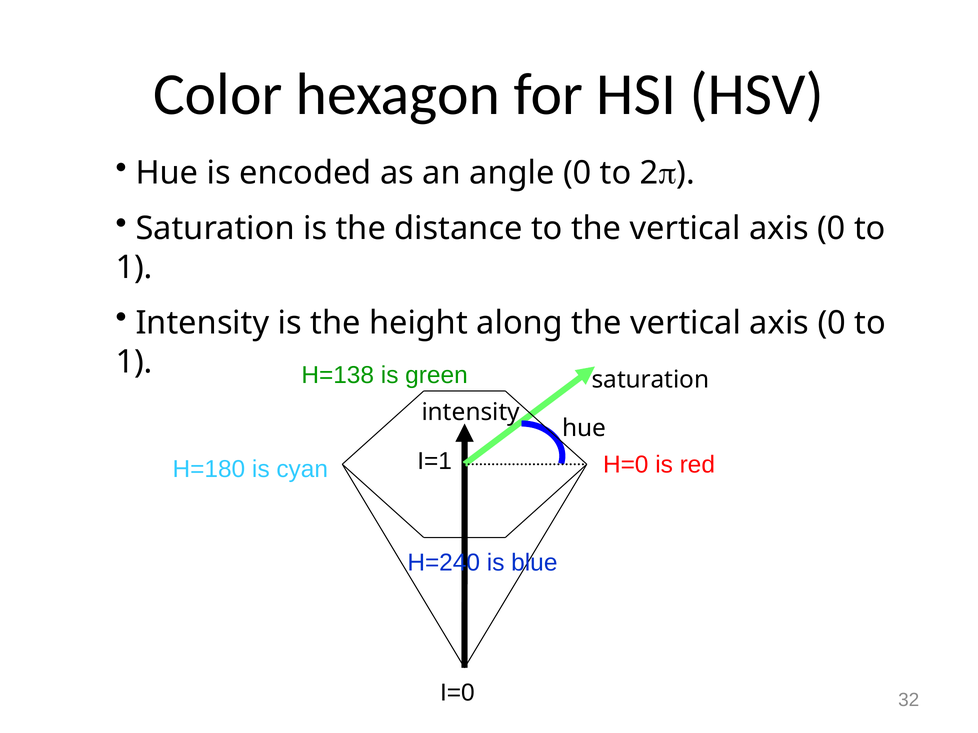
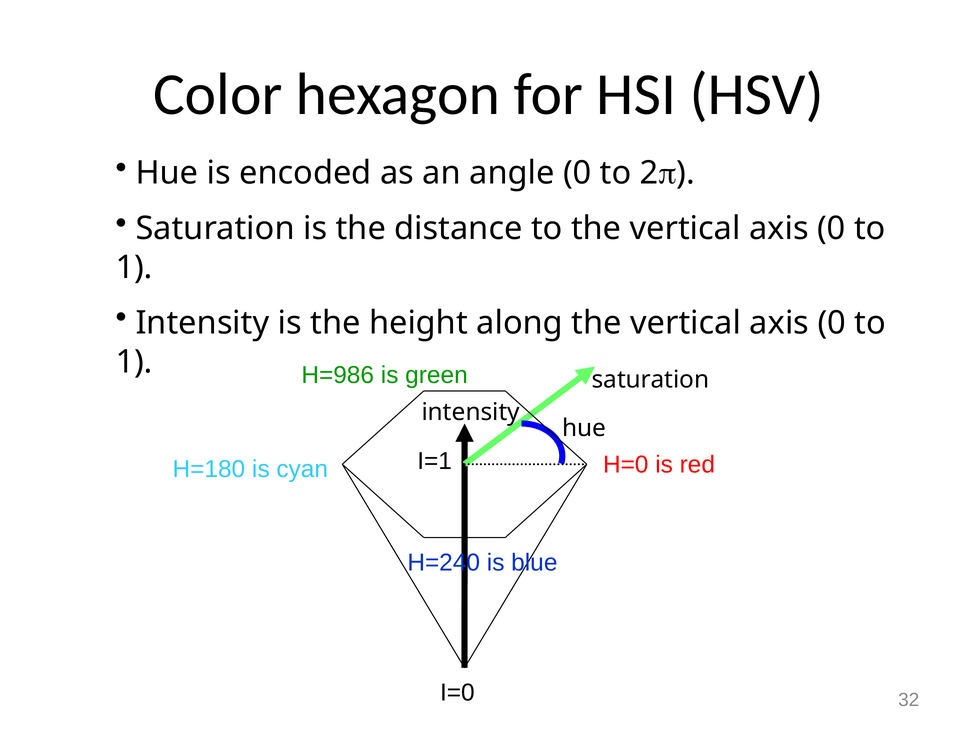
H=138: H=138 -> H=986 (338, 376)
